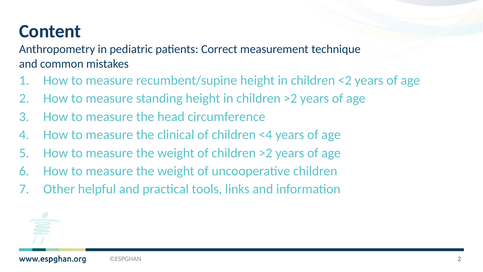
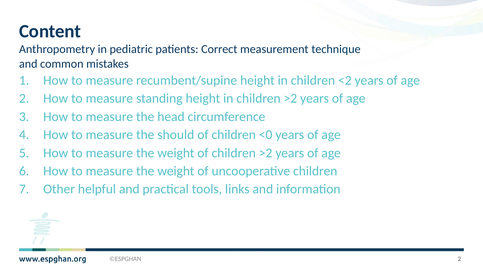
clinical: clinical -> should (176, 135)
<4: <4 -> <0 (266, 135)
